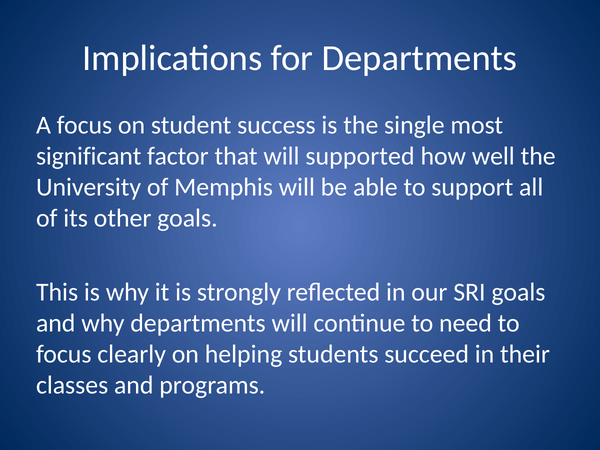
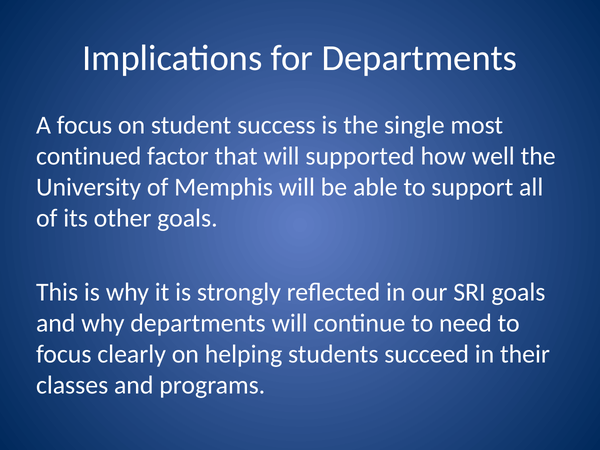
significant: significant -> continued (89, 156)
